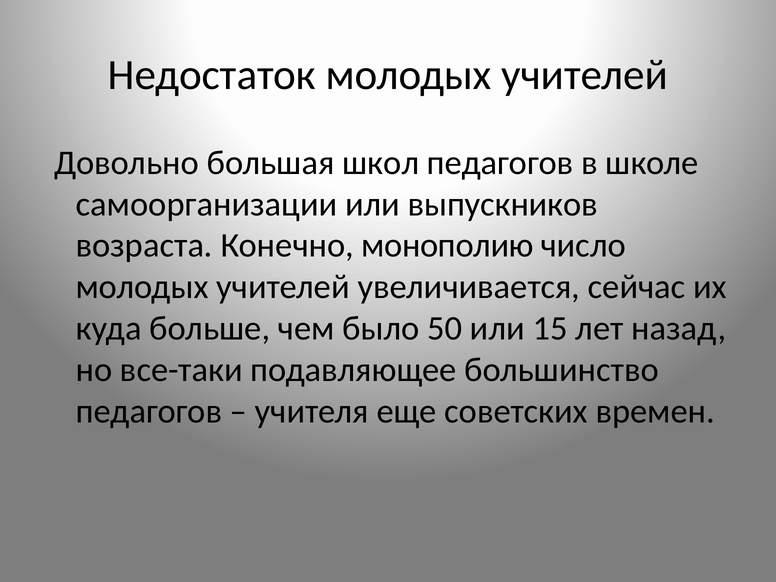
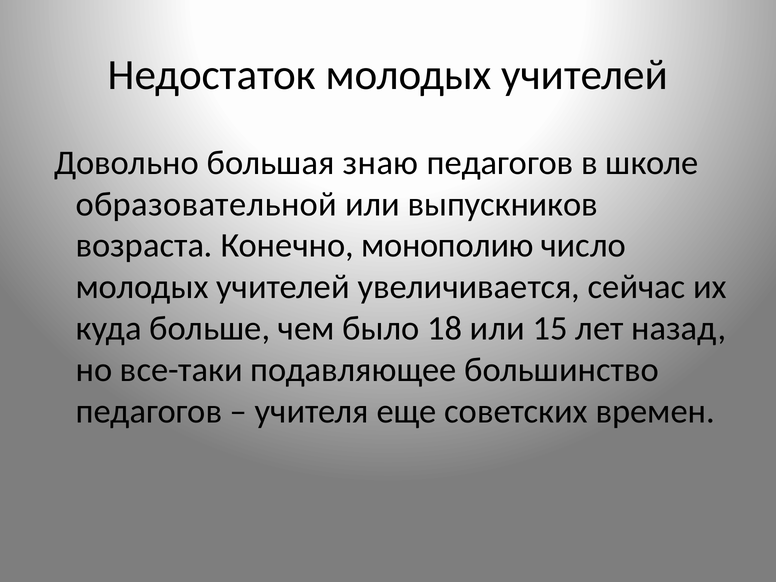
школ: школ -> знаю (381, 163)
самоорганизации: самоорганизации -> образовательной (206, 204)
50: 50 -> 18 (445, 328)
